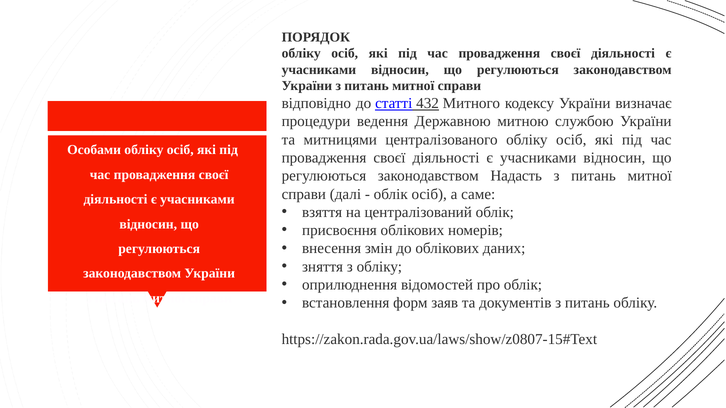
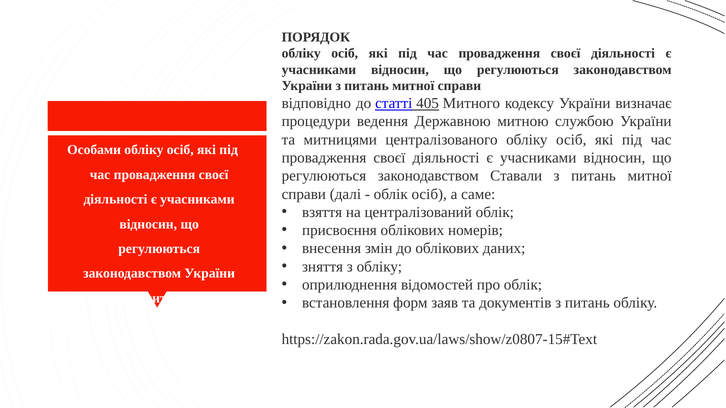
432: 432 -> 405 (428, 103)
Надасть: Надасть -> Ставали (516, 176)
